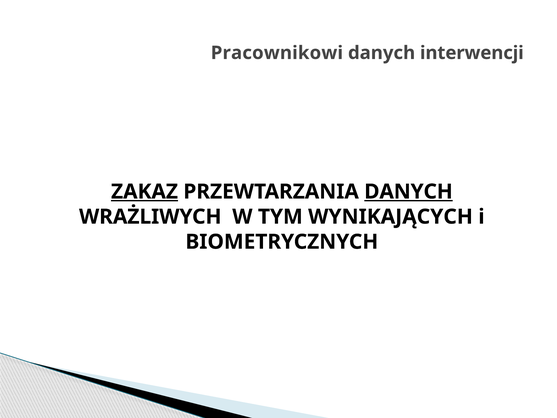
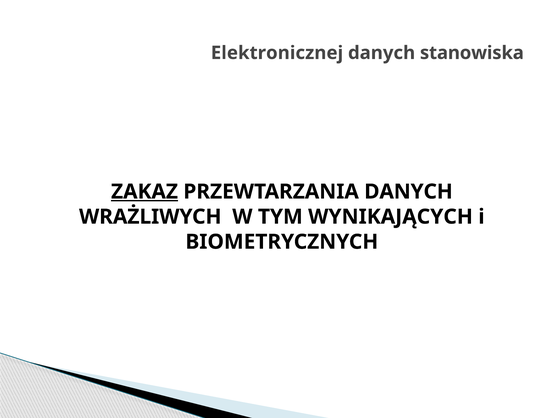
Pracownikowi: Pracownikowi -> Elektronicznej (277, 53)
interwencji: interwencji -> stanowiska (472, 53)
DANYCH underline: present -> none (409, 192)
